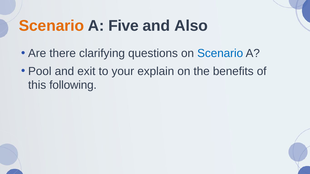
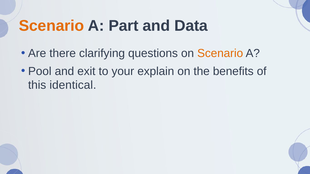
Five: Five -> Part (123, 26)
Also: Also -> Data (191, 26)
Scenario colour: blue -> orange (220, 54)
following: following -> identical (73, 85)
